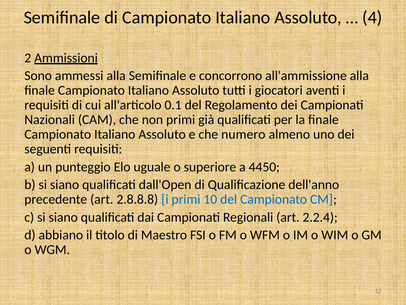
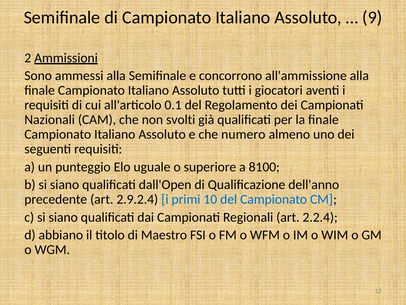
4: 4 -> 9 (372, 18)
non primi: primi -> svolti (181, 120)
4450: 4450 -> 8100 (264, 167)
2.8.8.8: 2.8.8.8 -> 2.9.2.4 (137, 199)
